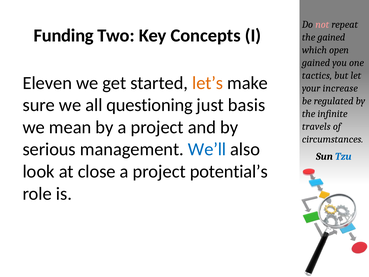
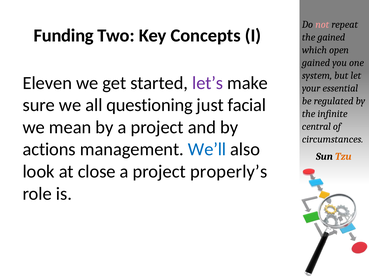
tactics: tactics -> system (317, 75)
let’s colour: orange -> purple (208, 83)
increase: increase -> essential (340, 88)
basis: basis -> facial (247, 105)
travels: travels -> central (316, 126)
serious: serious -> actions (49, 149)
Tzu colour: blue -> orange (343, 156)
potential’s: potential’s -> properly’s (229, 171)
